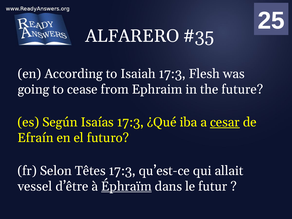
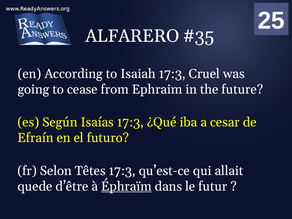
Flesh: Flesh -> Cruel (204, 74)
cesar underline: present -> none (225, 122)
vessel: vessel -> quede (35, 186)
